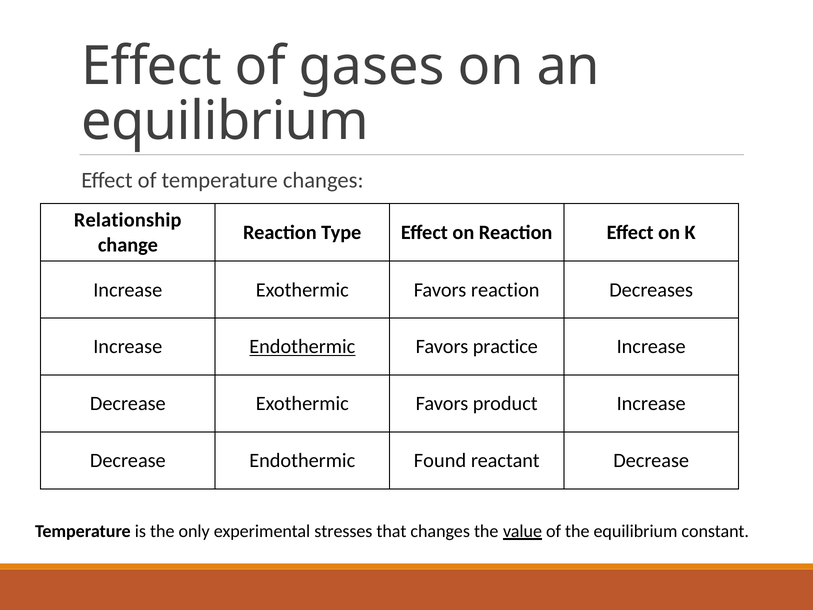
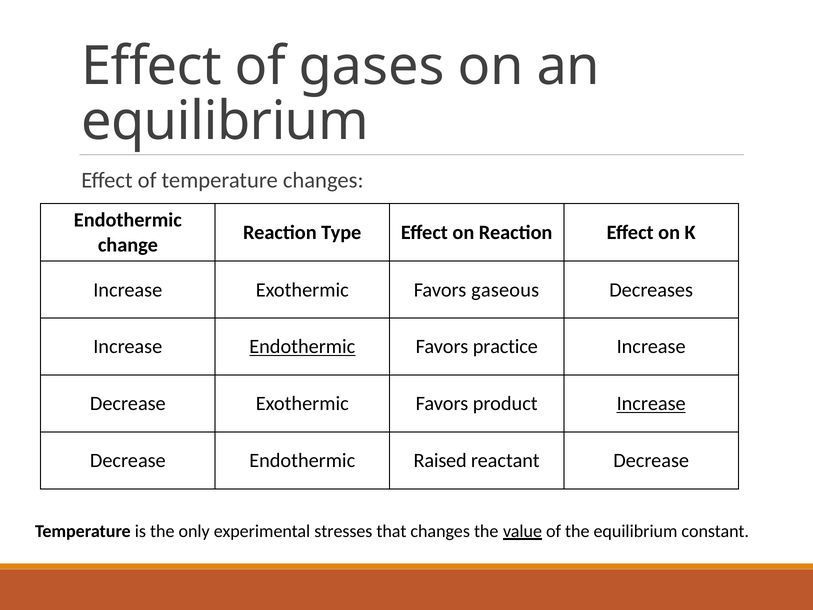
Relationship: Relationship -> Endothermic (128, 220)
Favors reaction: reaction -> gaseous (505, 290)
Increase underline: none -> present (651, 404)
Found: Found -> Raised (440, 460)
